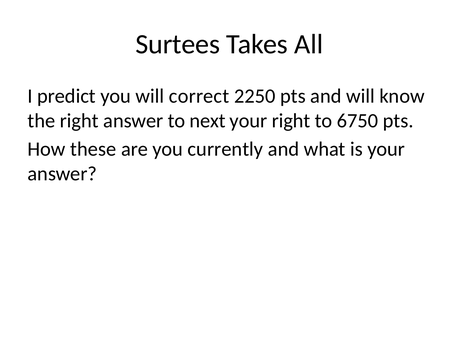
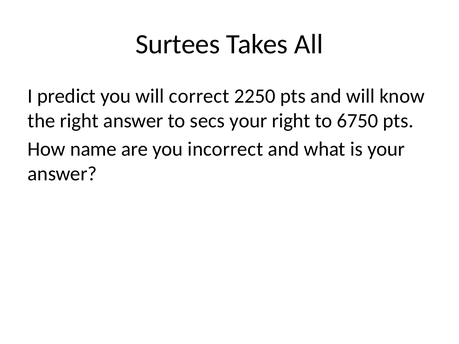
next: next -> secs (207, 121)
these: these -> name (93, 149)
currently: currently -> incorrect (225, 149)
